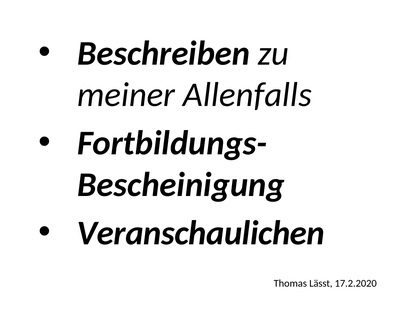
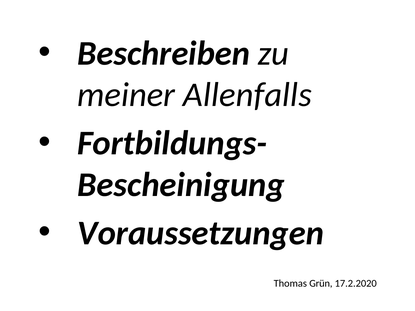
Veranschaulichen: Veranschaulichen -> Voraussetzungen (201, 233)
Lässt: Lässt -> Grün (321, 284)
